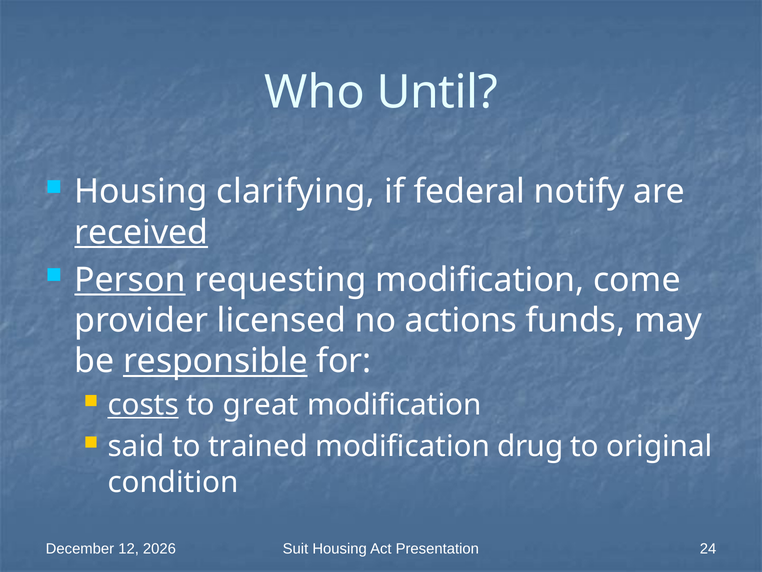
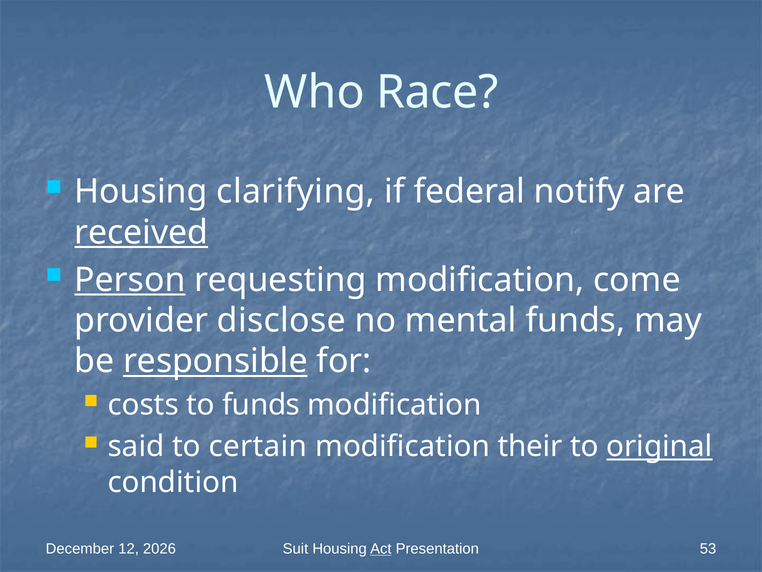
Until: Until -> Race (437, 92)
licensed: licensed -> disclose (281, 320)
actions: actions -> mental (461, 320)
costs underline: present -> none (143, 405)
to great: great -> funds (261, 405)
trained: trained -> certain (258, 446)
drug: drug -> their (530, 446)
original underline: none -> present (659, 446)
Act underline: none -> present (381, 548)
24: 24 -> 53 (708, 548)
